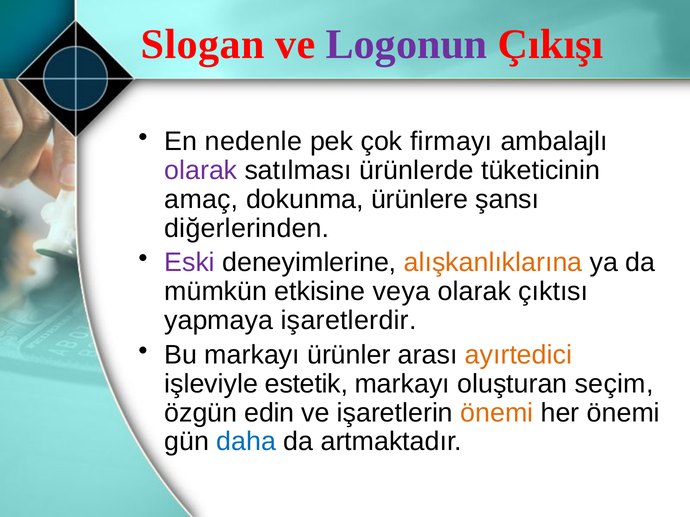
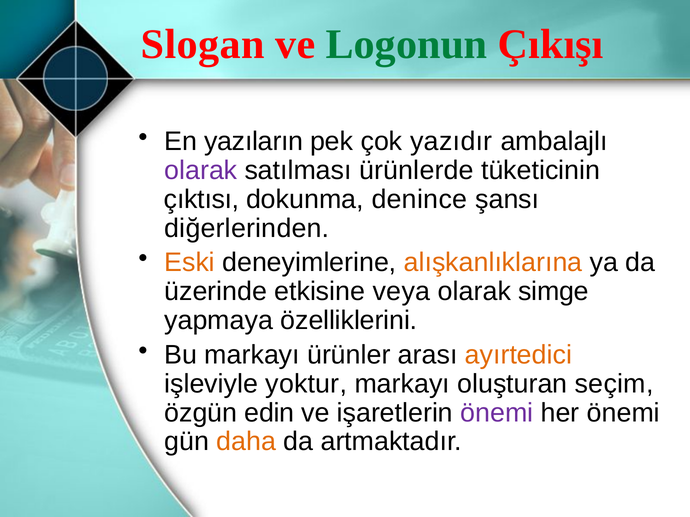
Logonun colour: purple -> green (407, 45)
nedenle: nedenle -> yazıların (254, 141)
firmayı: firmayı -> yazıdır (451, 141)
amaç: amaç -> çıktısı (202, 199)
ürünlere: ürünlere -> denince (419, 199)
Eski colour: purple -> orange (190, 263)
mümkün: mümkün -> üzerinde (216, 292)
çıktısı: çıktısı -> simge (553, 292)
işaretlerdir: işaretlerdir -> özelliklerini (349, 321)
estetik: estetik -> yoktur (306, 384)
önemi colour: orange -> purple (497, 413)
daha colour: blue -> orange (246, 442)
